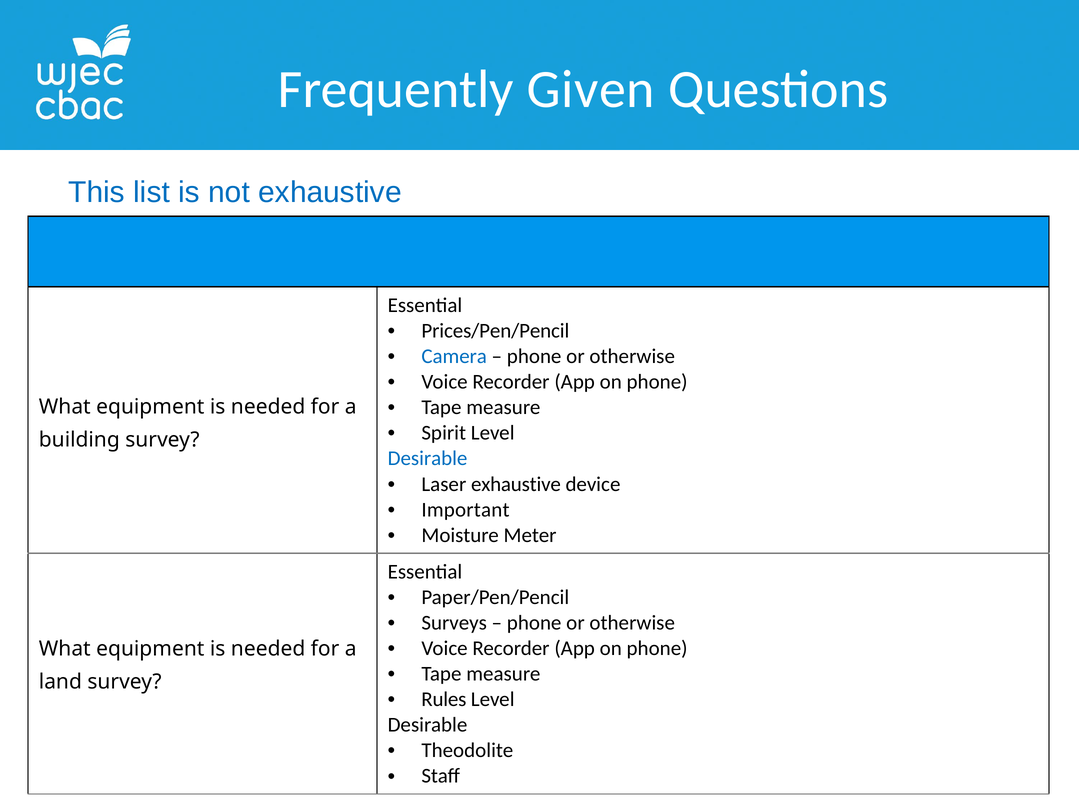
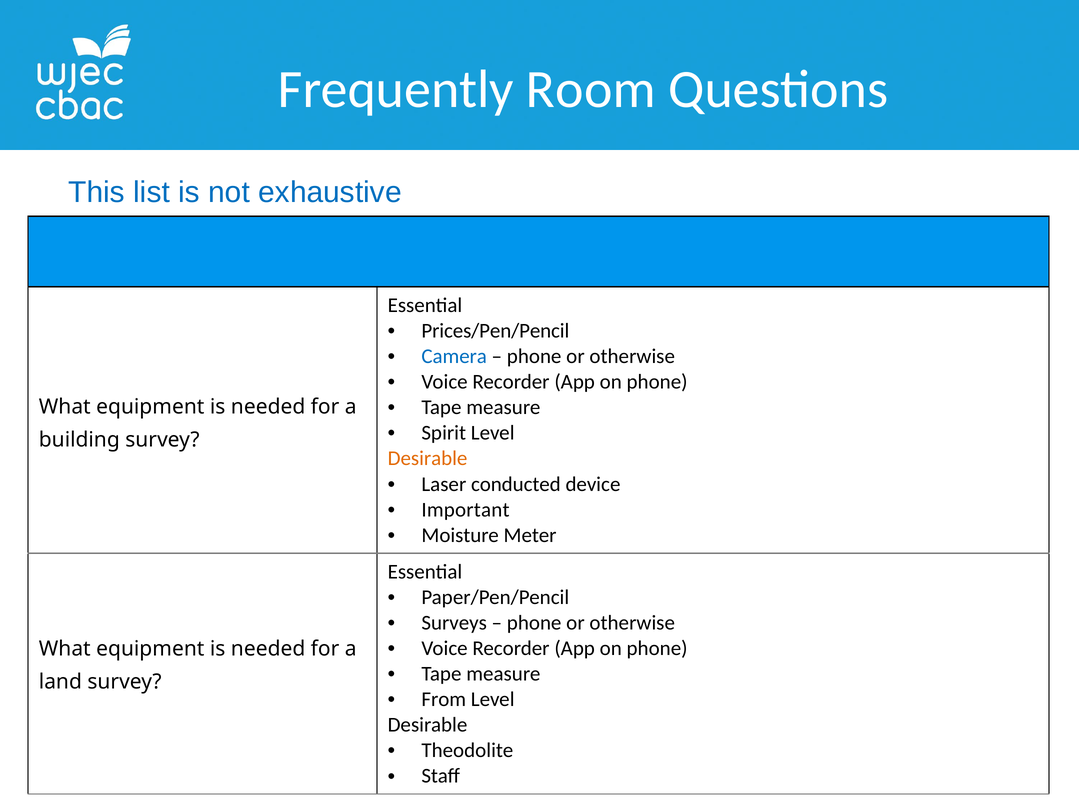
Given: Given -> Room (591, 89)
Desirable colour: blue -> orange (428, 458)
Laser exhaustive: exhaustive -> conducted (516, 484)
Rules: Rules -> From (444, 699)
